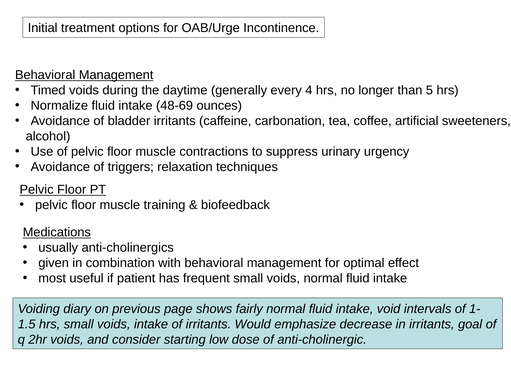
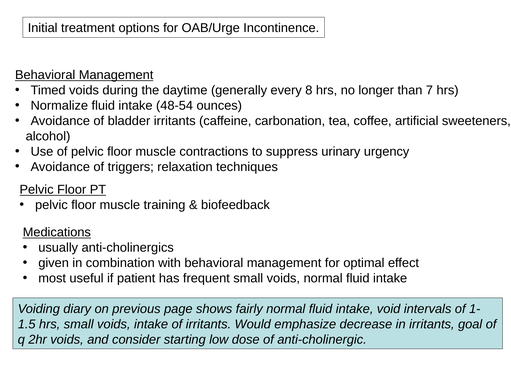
4: 4 -> 8 (309, 90)
5: 5 -> 7 (429, 90)
48-69: 48-69 -> 48-54 (175, 106)
